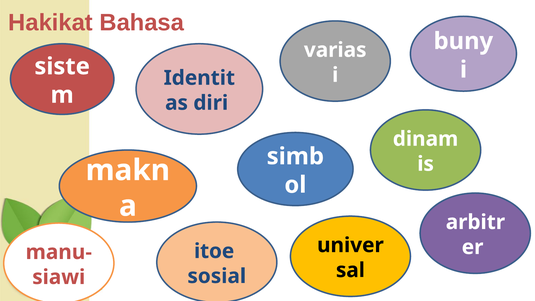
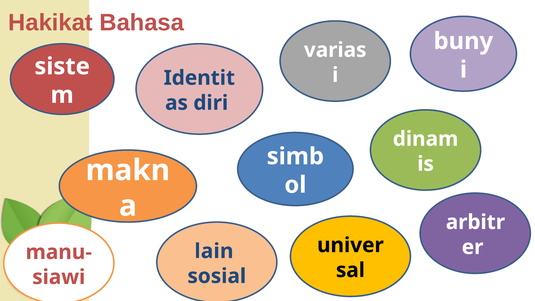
itoe: itoe -> lain (214, 251)
